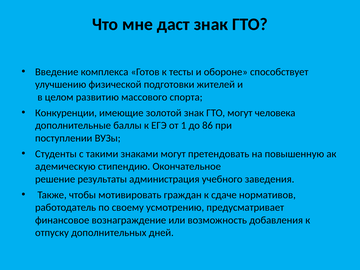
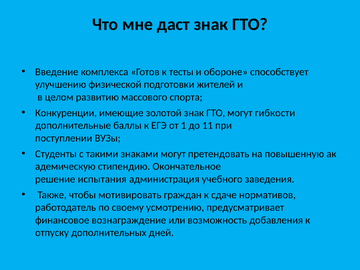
человека: человека -> гибкости (275, 113)
86: 86 -> 11 (208, 125)
результаты: результаты -> испытания (102, 179)
